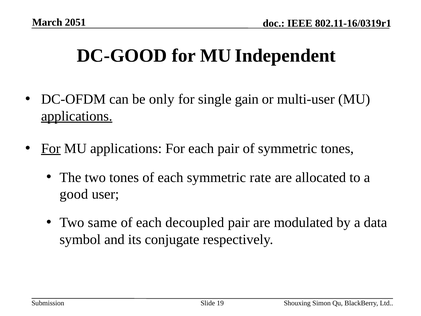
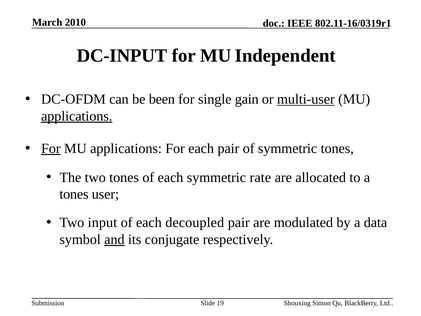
2051: 2051 -> 2010 (75, 22)
DC-GOOD: DC-GOOD -> DC-INPUT (122, 56)
only: only -> been (162, 99)
multi-user underline: none -> present (306, 99)
good: good -> tones (74, 194)
same: same -> input (102, 222)
and underline: none -> present (114, 239)
